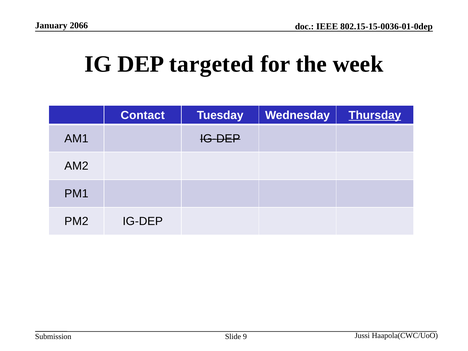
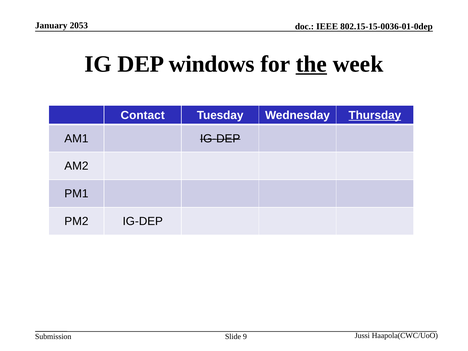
2066: 2066 -> 2053 (79, 26)
targeted: targeted -> windows (212, 64)
the underline: none -> present (311, 64)
